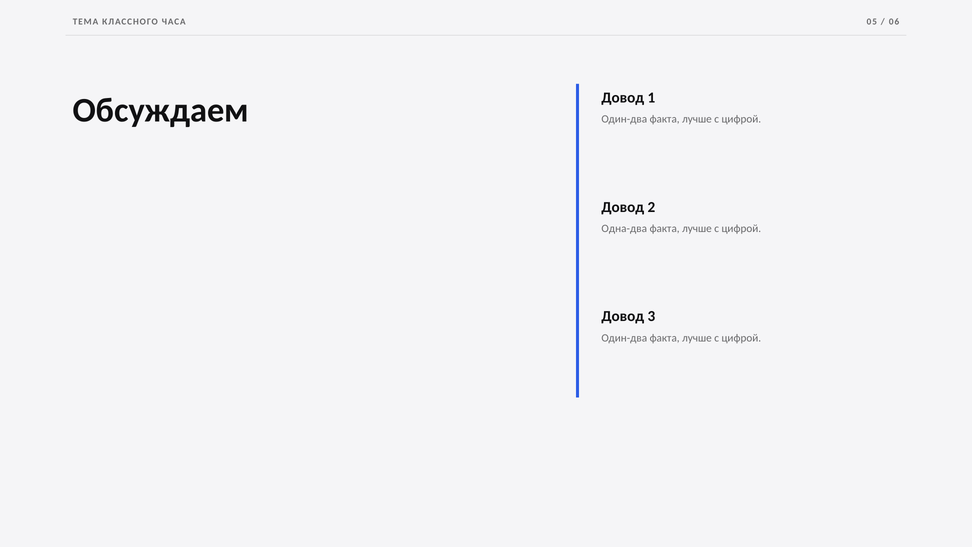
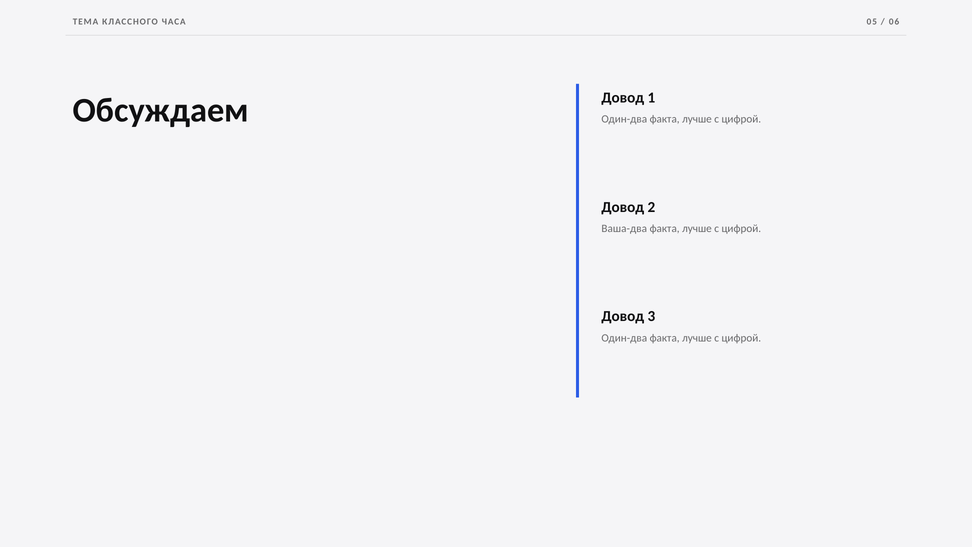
Одна-два: Одна-два -> Ваша-два (624, 228)
